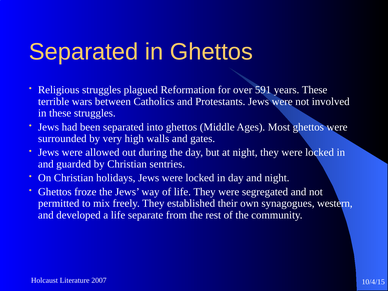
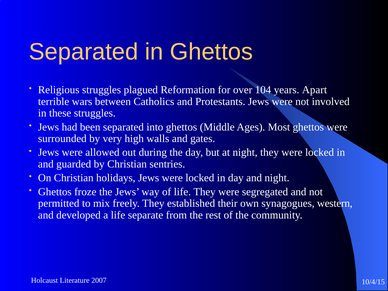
591: 591 -> 104 (263, 90)
years These: These -> Apart (315, 90)
